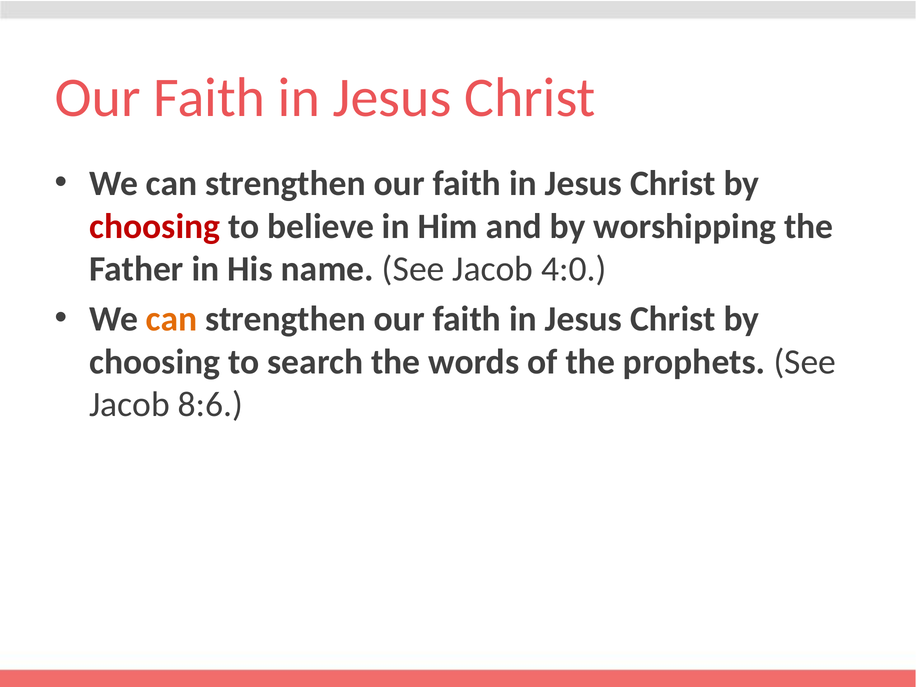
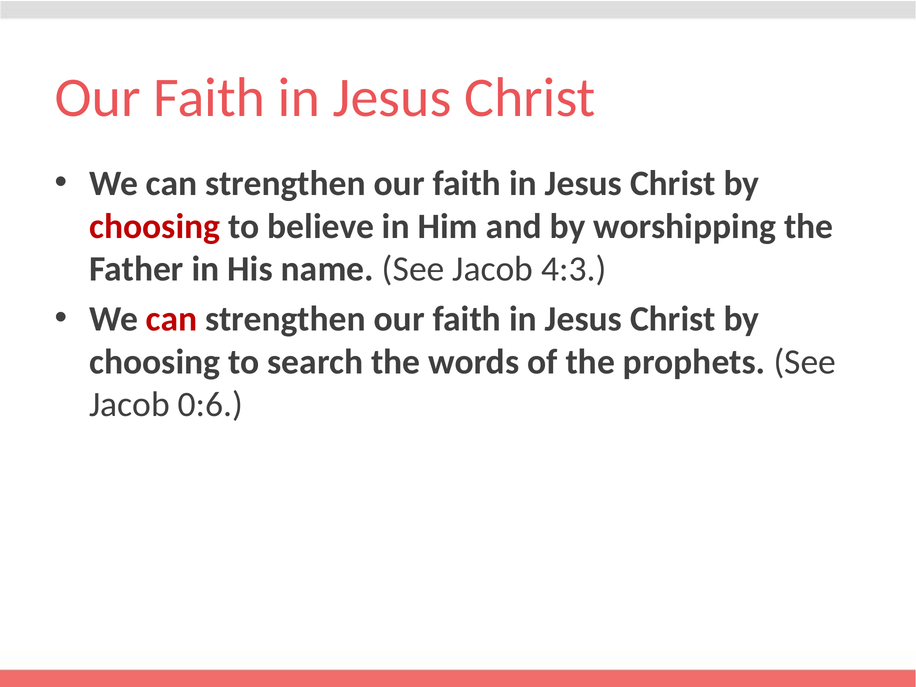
4:0: 4:0 -> 4:3 (574, 269)
can colour: orange -> red (172, 319)
8:6: 8:6 -> 0:6 (210, 405)
